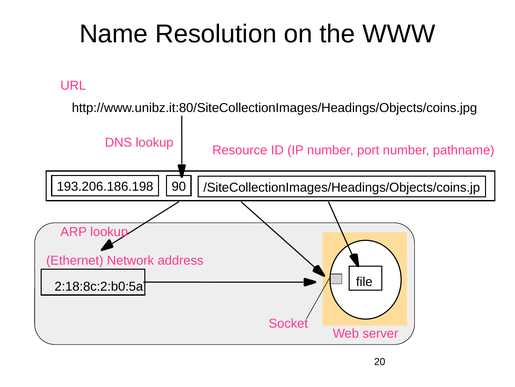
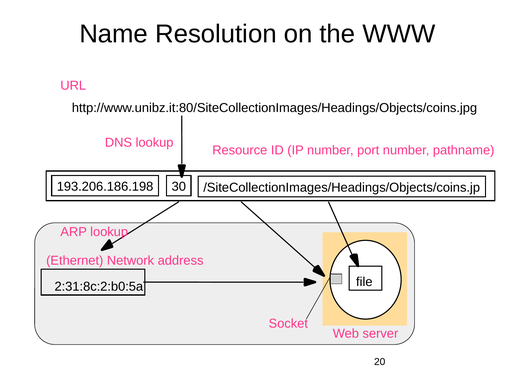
90: 90 -> 30 (179, 186)
2:18:8c:2:b0:5a: 2:18:8c:2:b0:5a -> 2:31:8c:2:b0:5a (99, 286)
